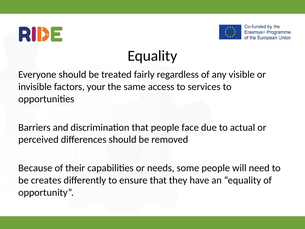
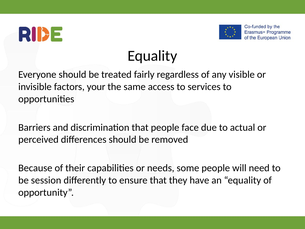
creates: creates -> session (46, 180)
